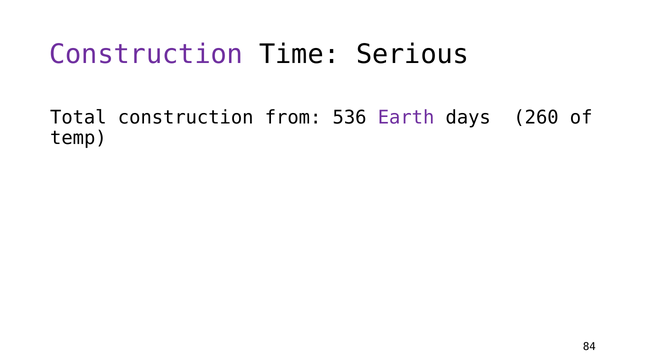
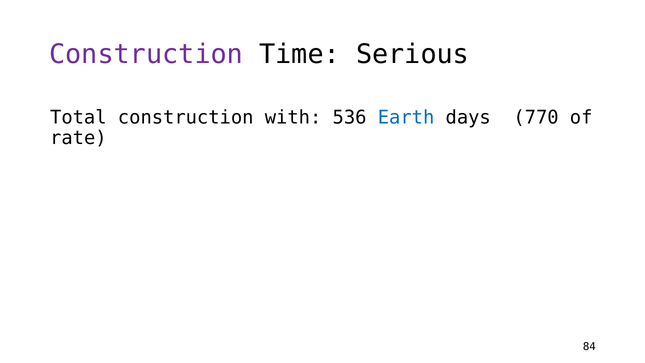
from: from -> with (293, 118)
Earth colour: purple -> blue (406, 118)
260: 260 -> 770 (536, 118)
temp: temp -> rate (78, 138)
